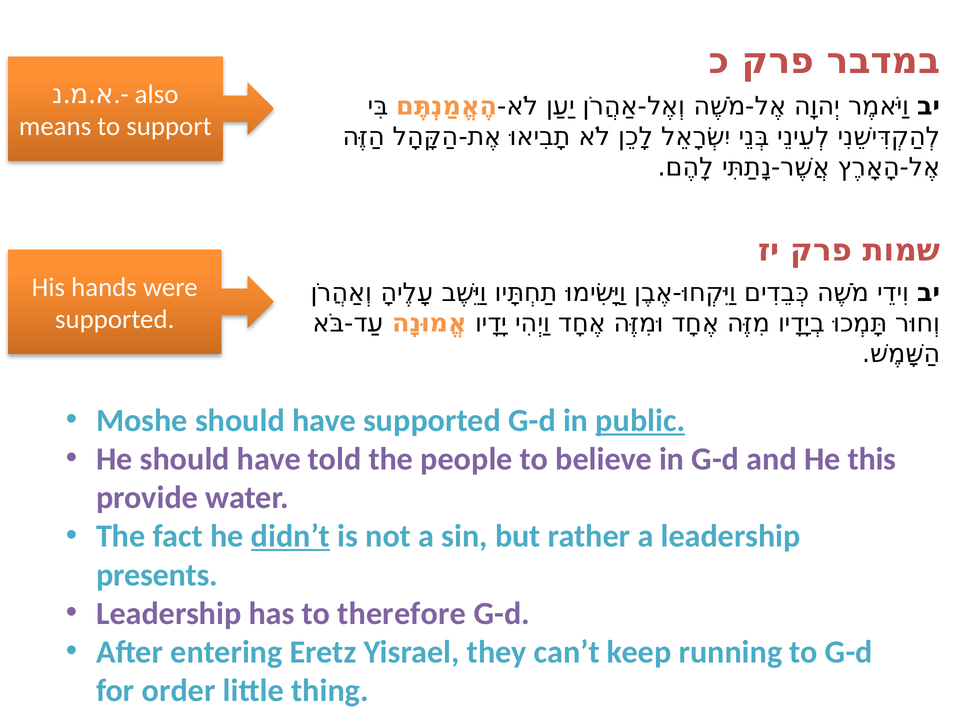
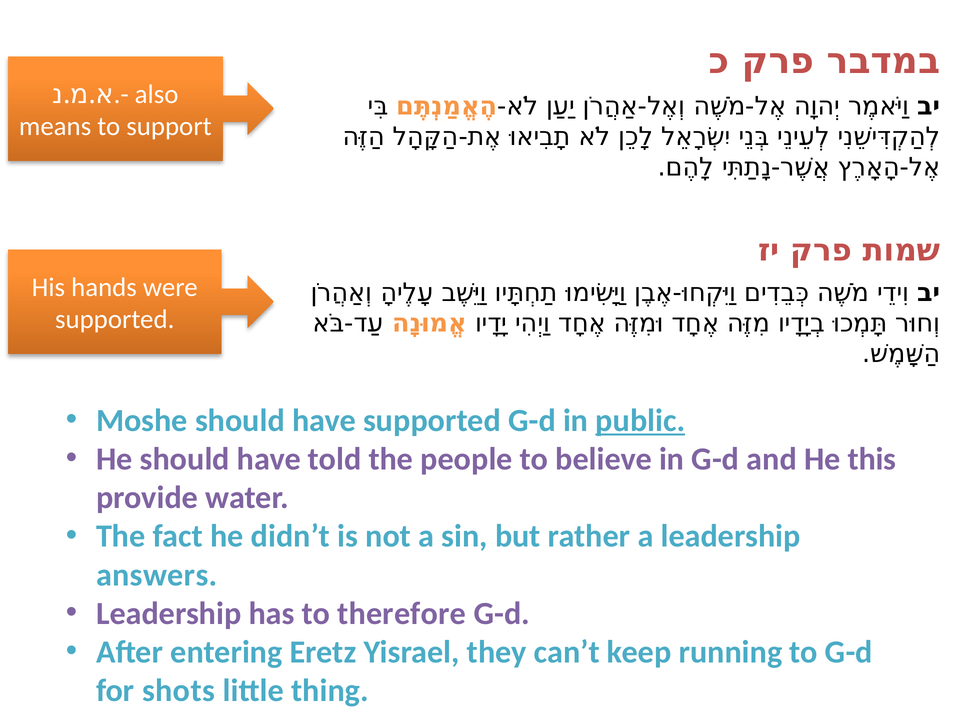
didn’t underline: present -> none (290, 537)
presents: presents -> answers (157, 575)
order: order -> shots (179, 691)
